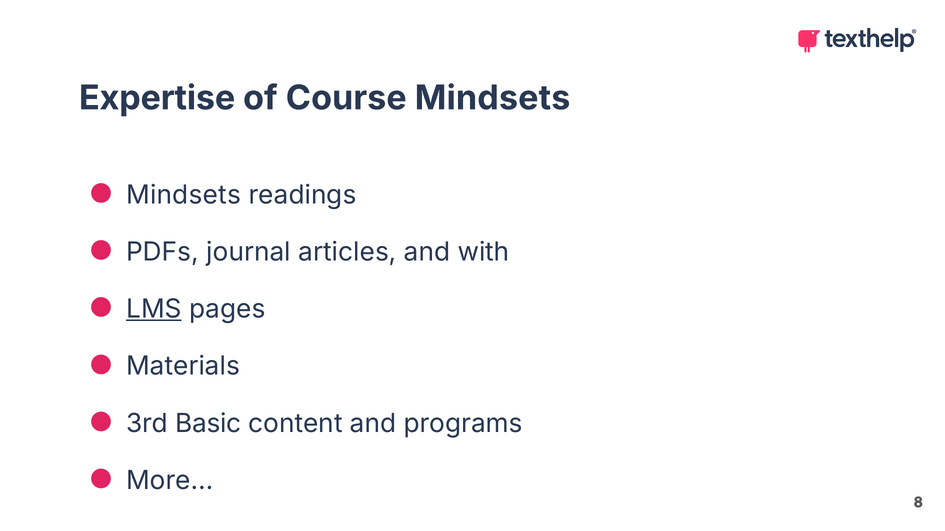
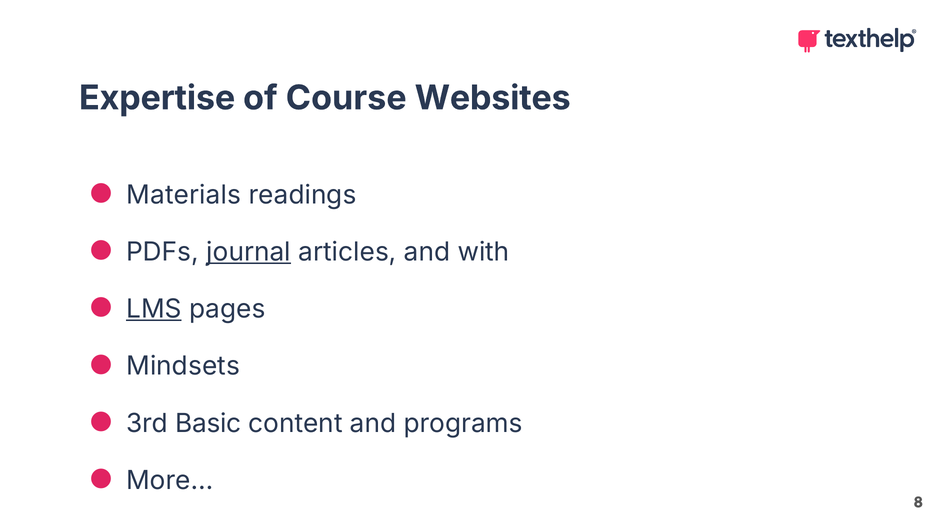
Course Mindsets: Mindsets -> Websites (493, 98)
Mindsets: Mindsets -> Materials (184, 195)
journal underline: none -> present (249, 252)
Materials: Materials -> Mindsets (183, 367)
